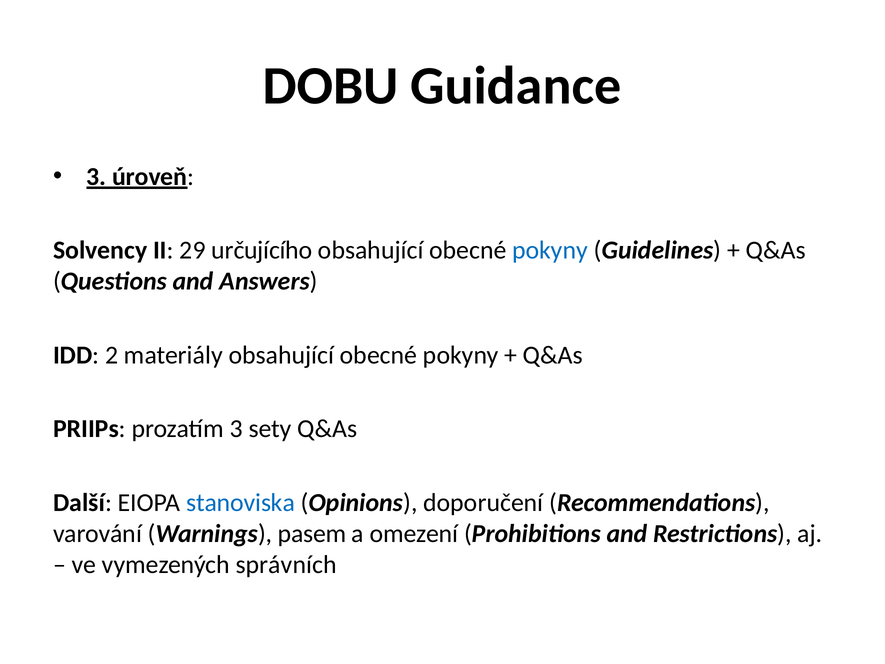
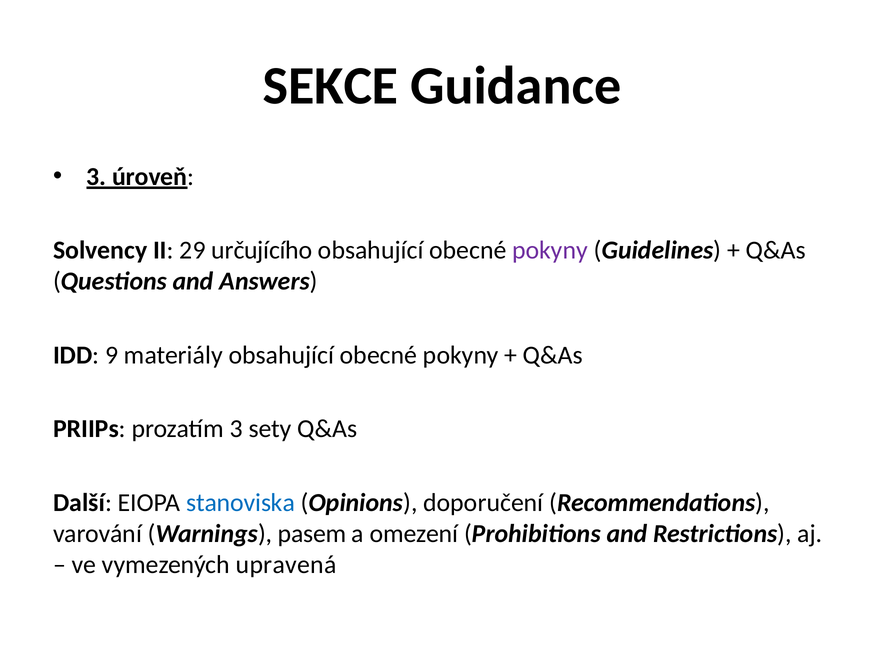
DOBU: DOBU -> SEKCE (331, 86)
pokyny colour: blue -> purple (550, 250)
2: 2 -> 9 (112, 355)
správních: správních -> upravená (286, 564)
